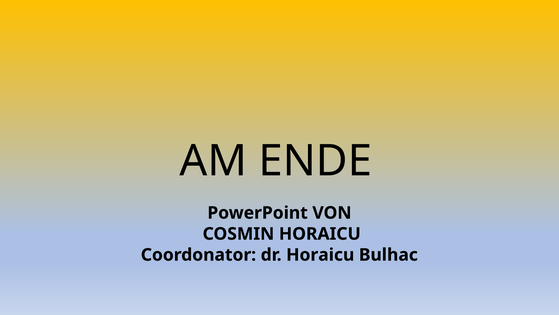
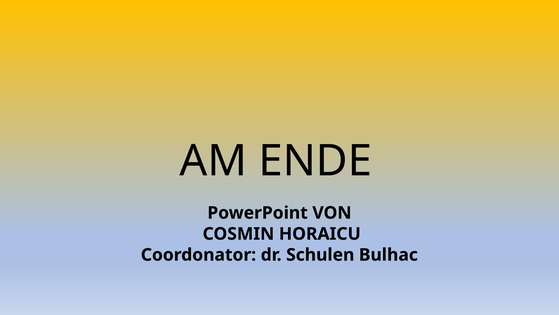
dr Horaicu: Horaicu -> Schulen (320, 254)
